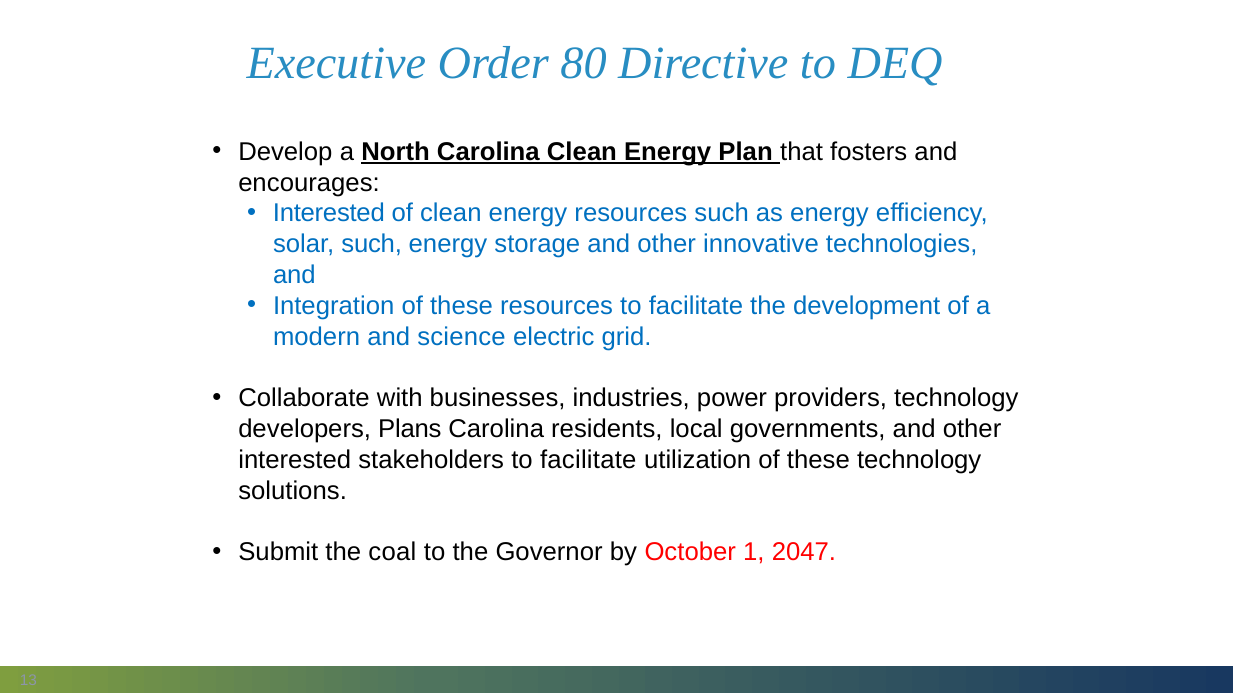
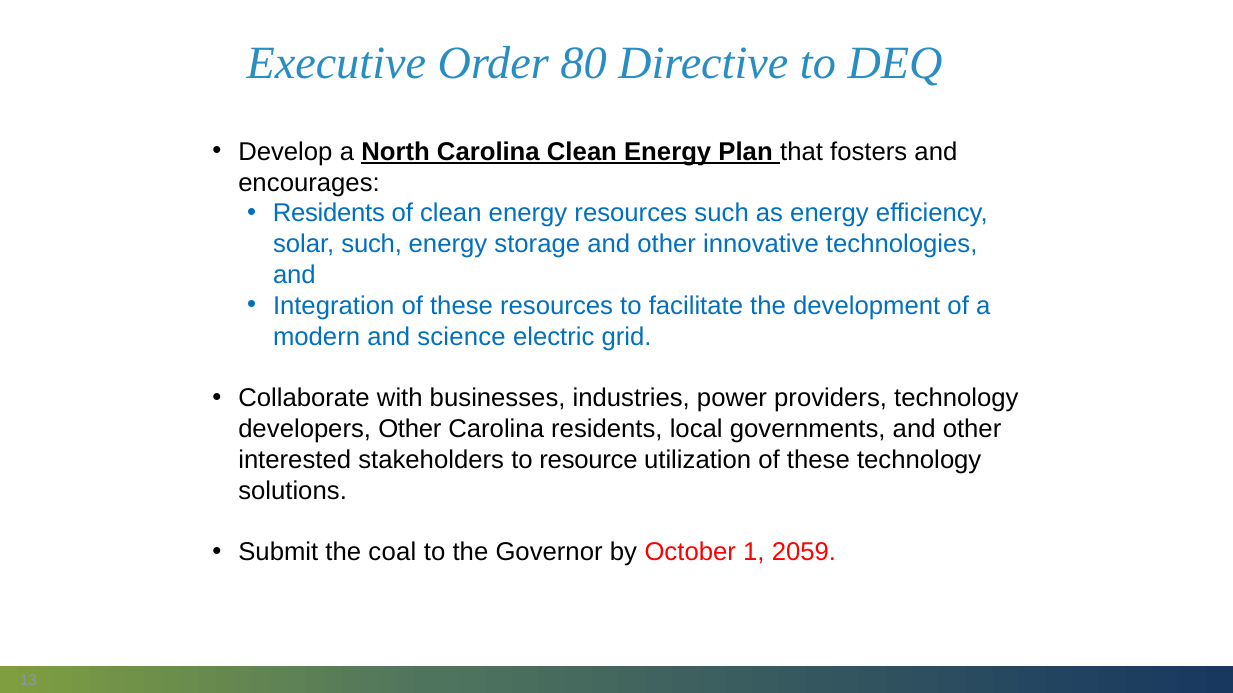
Interested: Interested -> Residents (329, 214)
developers Plans: Plans -> Other (410, 429)
stakeholders to facilitate: facilitate -> resource (589, 460)
2047: 2047 -> 2059 (804, 553)
